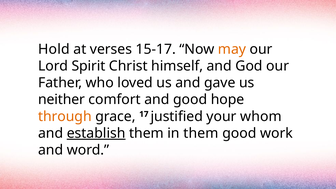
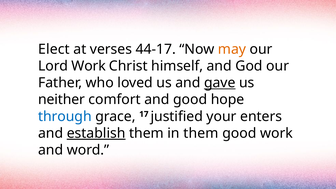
Hold: Hold -> Elect (54, 49)
15-17: 15-17 -> 44-17 (156, 49)
Lord Spirit: Spirit -> Work (89, 66)
gave underline: none -> present (220, 83)
through colour: orange -> blue (65, 116)
whom: whom -> enters (261, 116)
